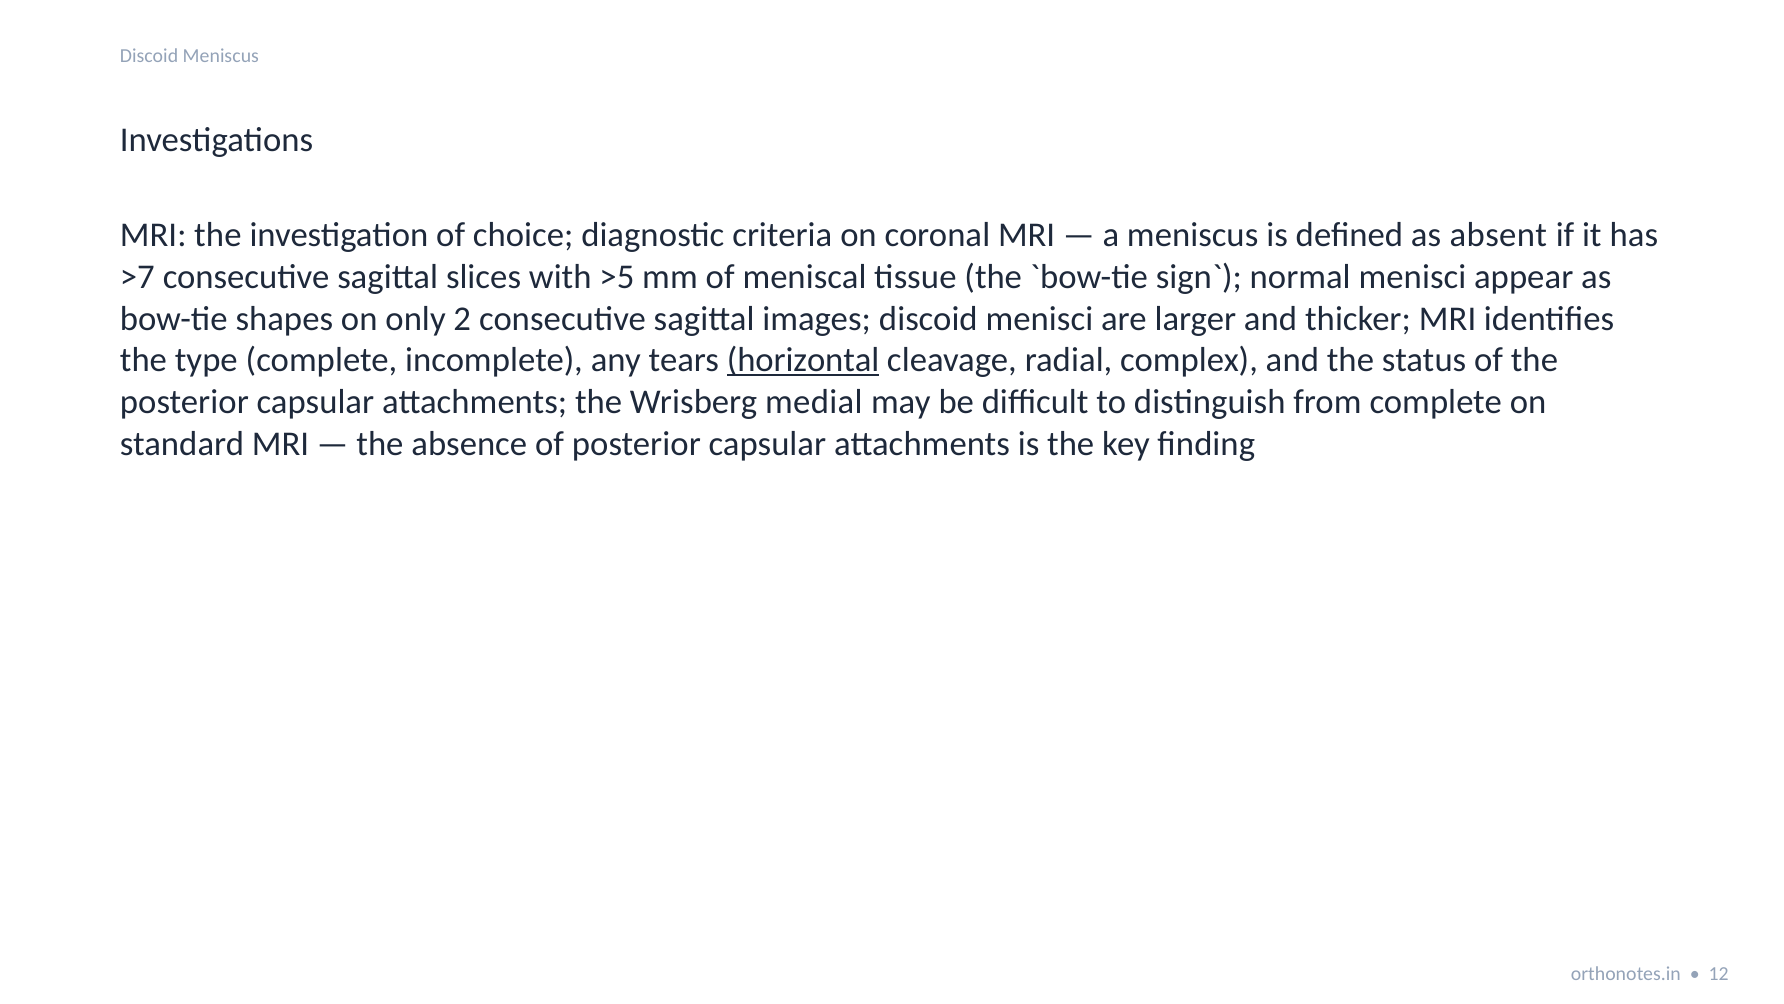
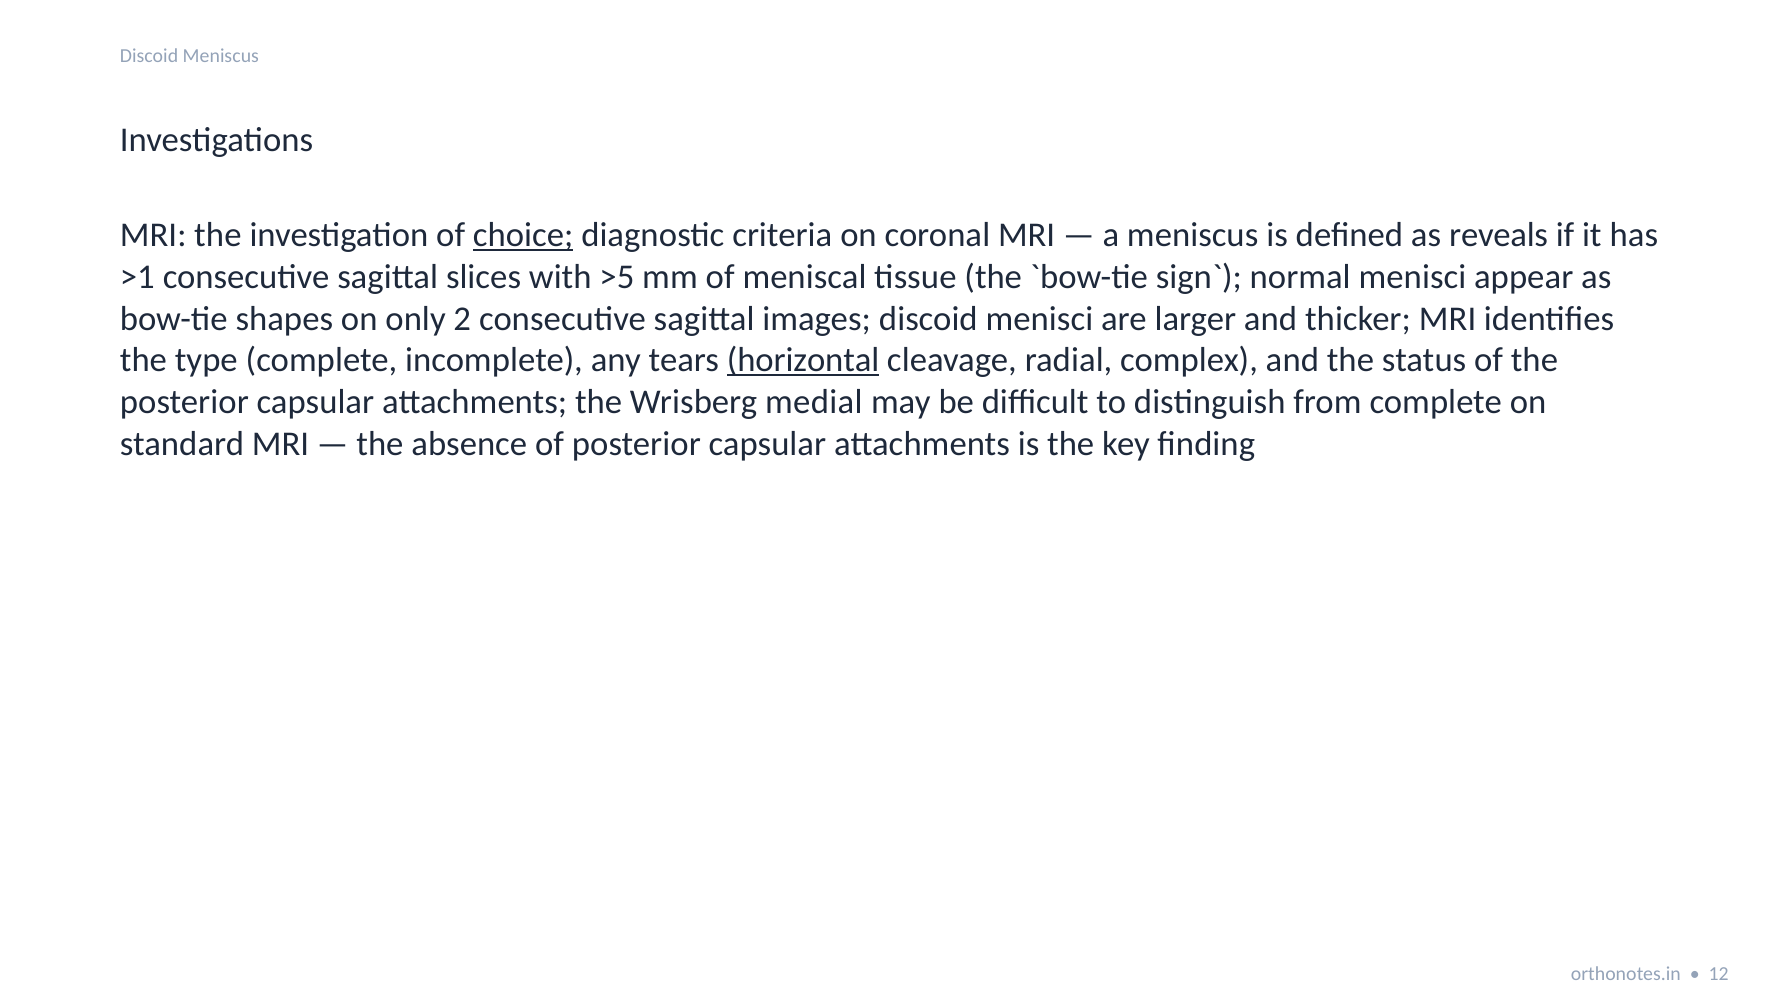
choice underline: none -> present (523, 235)
absent: absent -> reveals (1499, 235)
>7: >7 -> >1 (137, 277)
